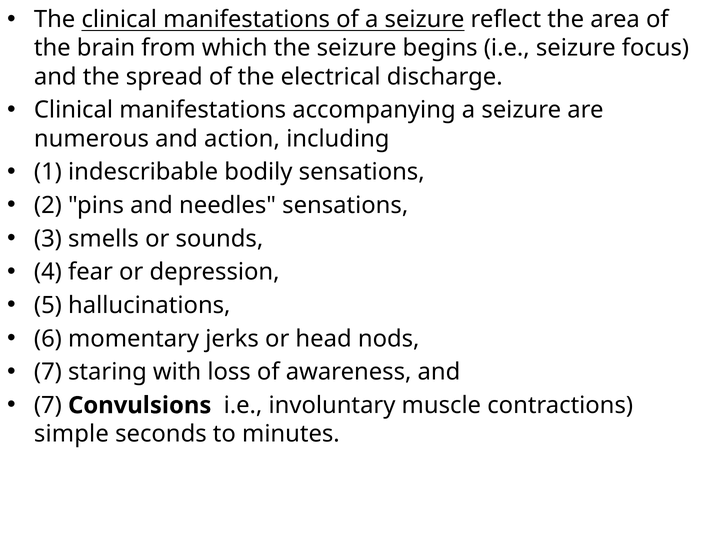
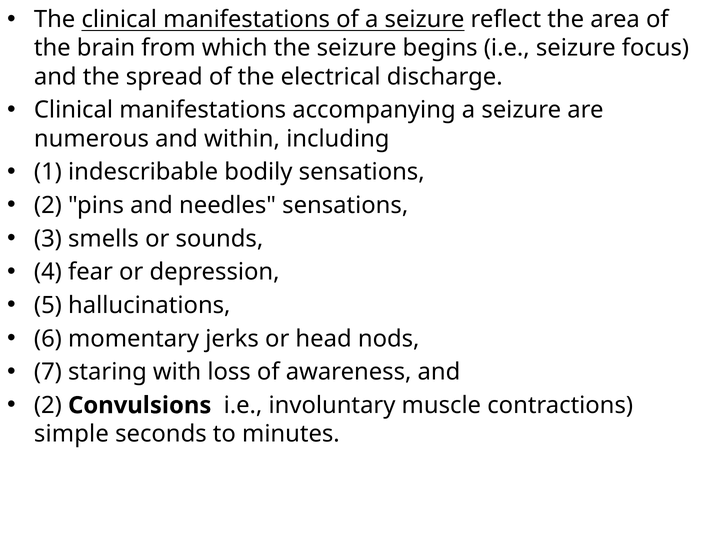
action: action -> within (242, 139)
7: 7 -> 2 (48, 406)
